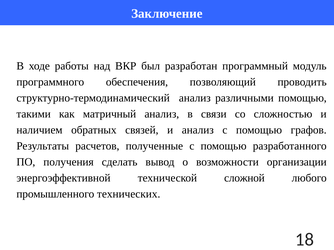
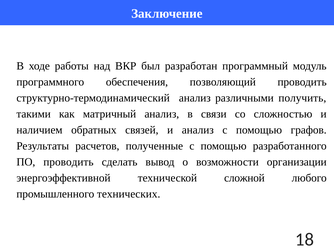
различными помощью: помощью -> получить (302, 98)
ПО получения: получения -> проводить (68, 162)
